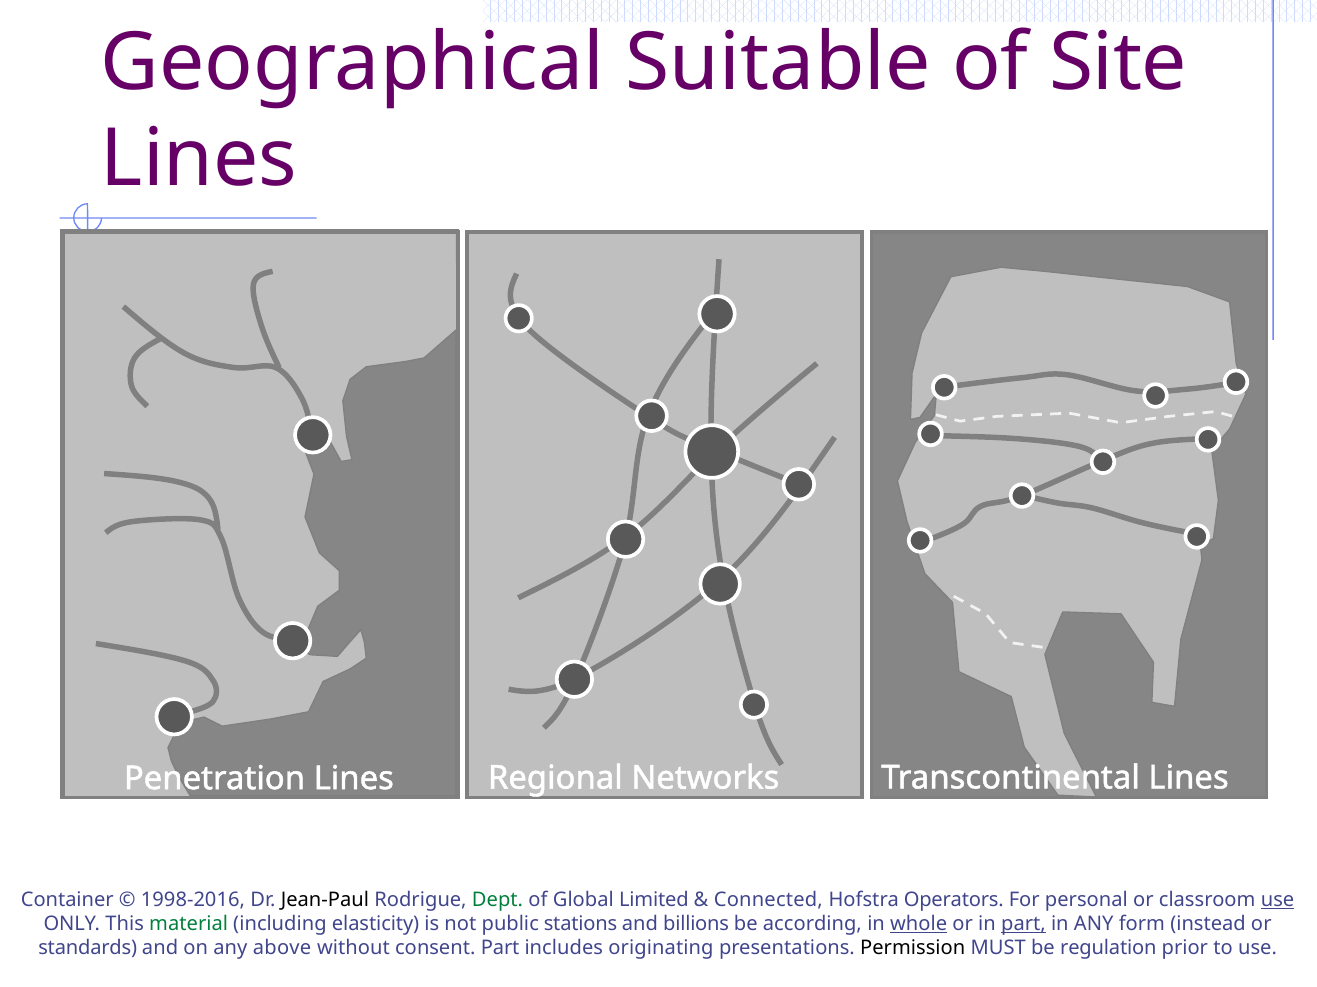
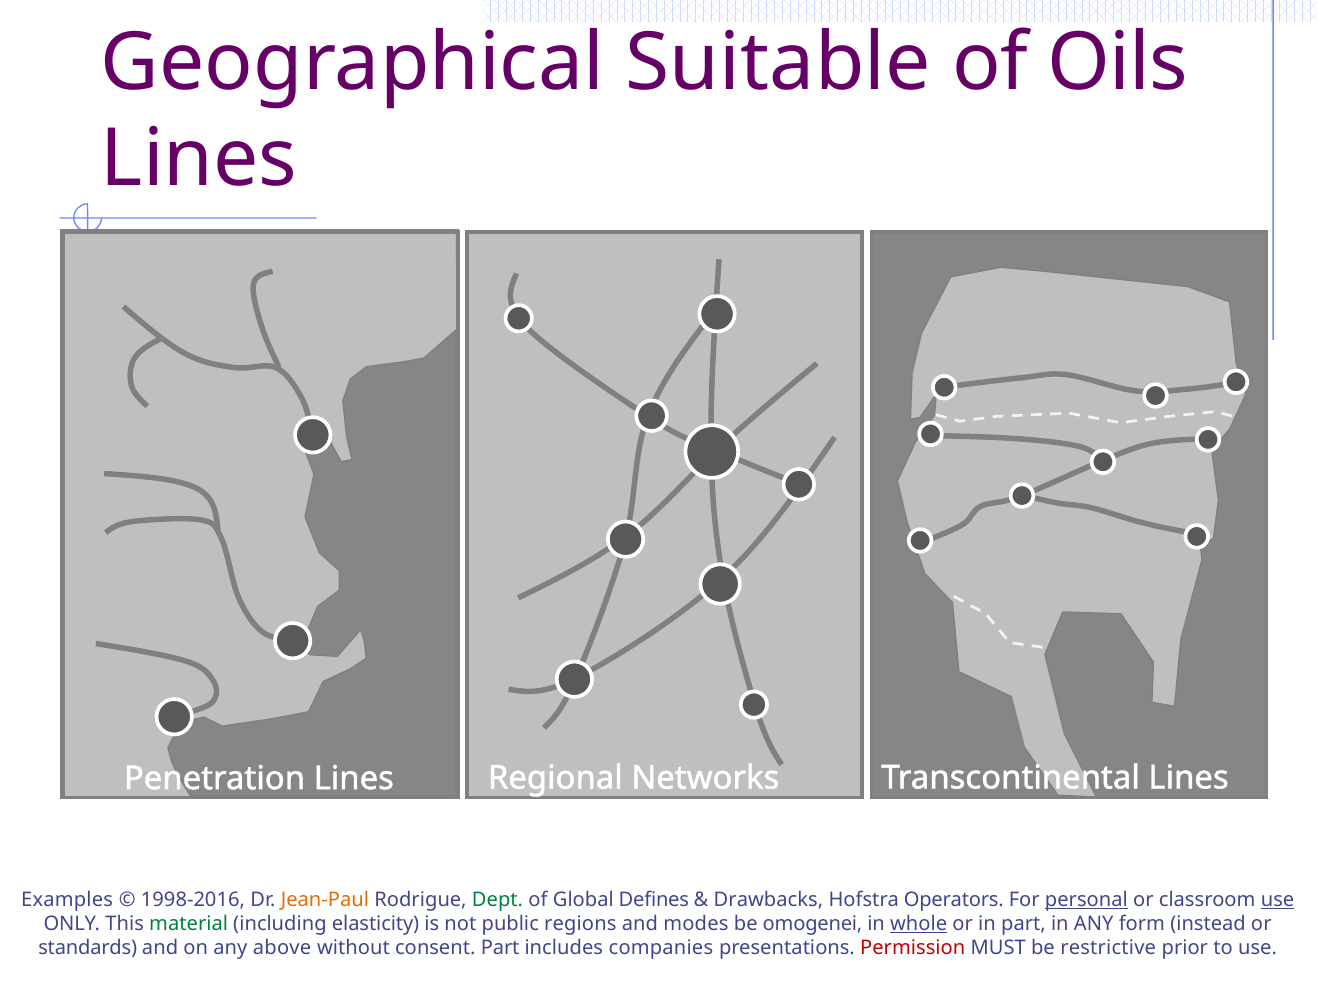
Site: Site -> Oils (1118, 63)
Container: Container -> Examples (67, 900)
Jean-Paul colour: black -> orange (325, 900)
Limited: Limited -> Defines (654, 900)
Connected: Connected -> Drawbacks (768, 900)
personal underline: none -> present (1086, 900)
stations: stations -> regions (580, 924)
billions: billions -> modes (696, 924)
according: according -> omogenei (813, 924)
part underline: present -> none (1023, 924)
originating: originating -> companies (661, 948)
Permission colour: black -> red (913, 948)
regulation: regulation -> restrictive (1108, 948)
